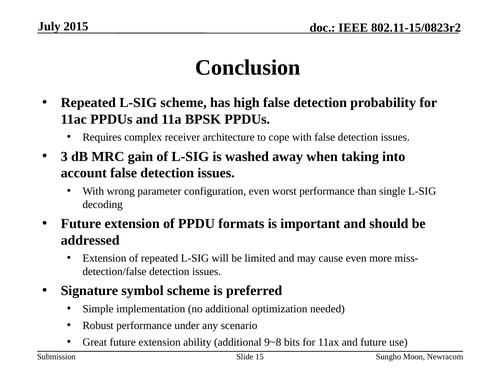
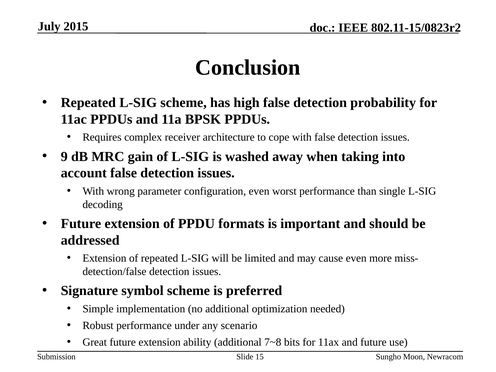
3: 3 -> 9 (64, 157)
9~8: 9~8 -> 7~8 (273, 342)
